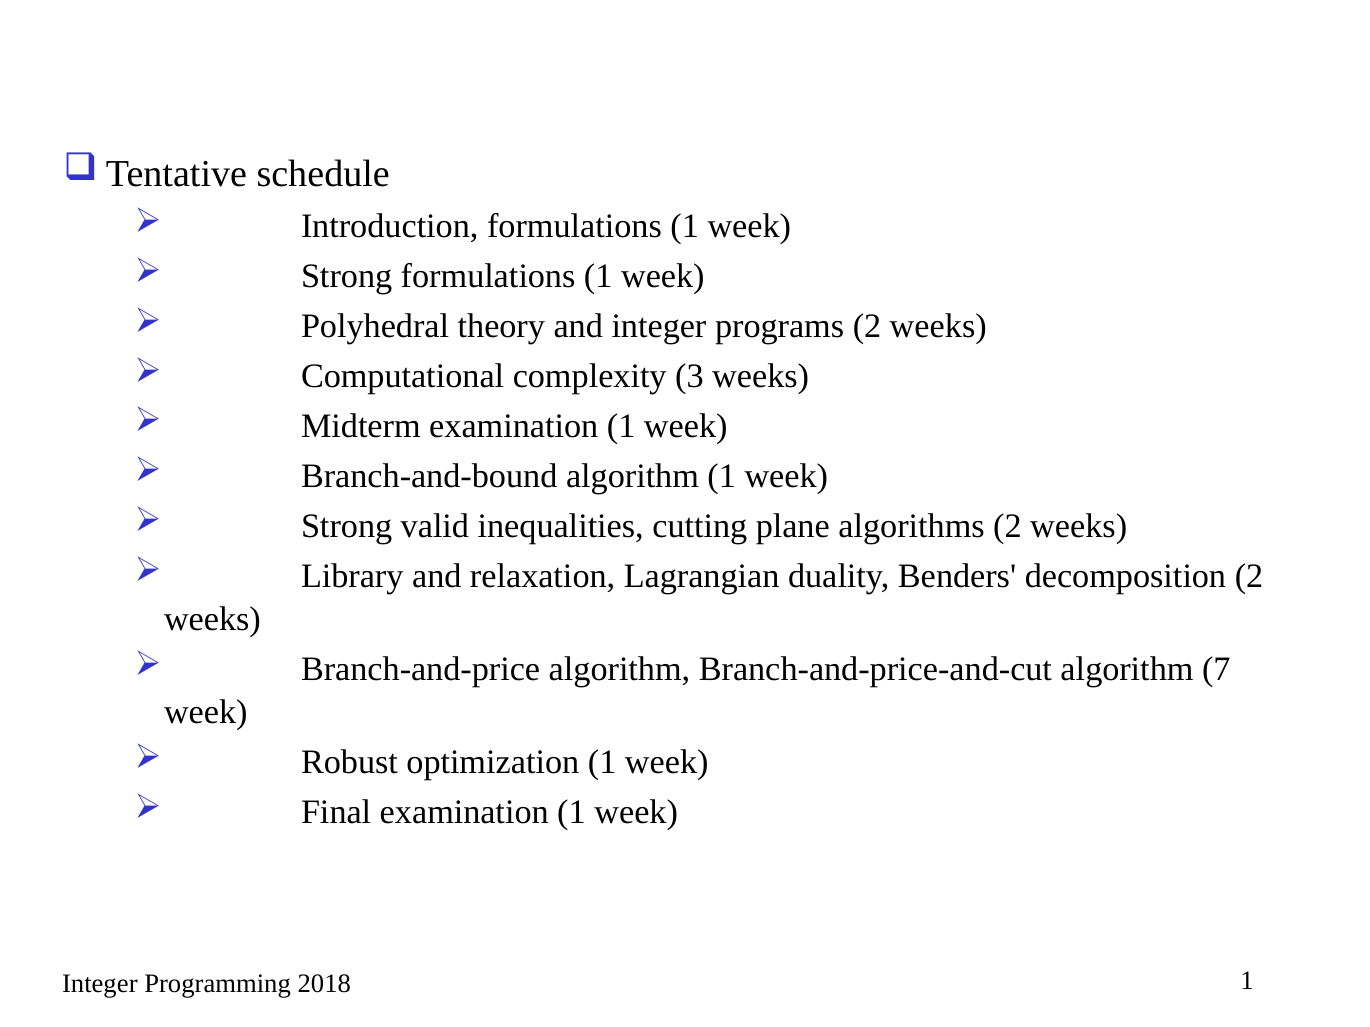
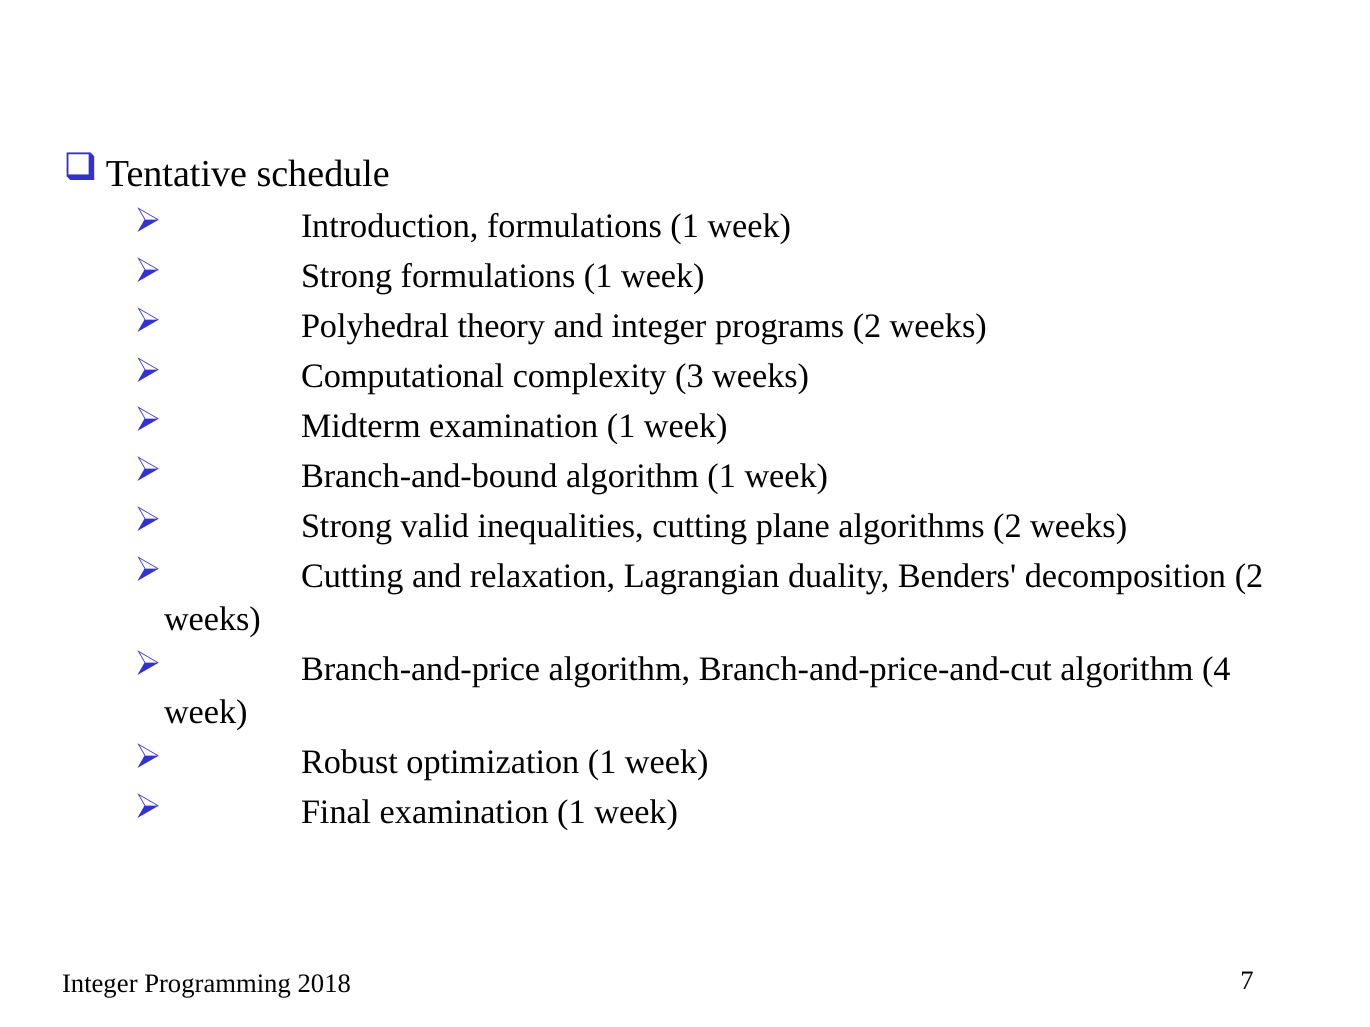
Library: Library -> Cutting (352, 577)
7: 7 -> 4 (1216, 670)
2018 1: 1 -> 7 (1247, 981)
